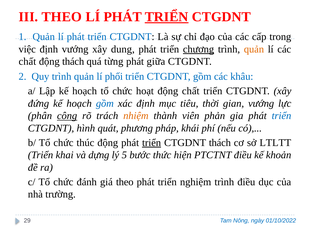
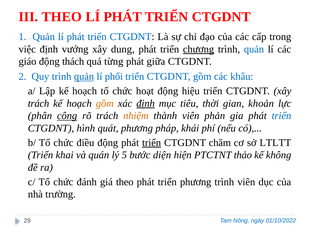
TRIỂN underline: present -> none (167, 17)
quản colour: orange -> blue (254, 49)
chất: chất -> giáo (27, 62)
quản underline: none -> present (84, 77)
động chất: chất -> hiệu (191, 91)
đứng: đứng -> trách (39, 104)
gồm colour: blue -> orange (105, 104)
định underline: none -> present (146, 104)
gian vướng: vướng -> khoản (261, 104)
thúc: thúc -> điều (85, 143)
CTGDNT thách: thách -> chăm (220, 143)
dựng: dựng -> quán (99, 155)
thức: thức -> diện (162, 155)
PTCTNT điều: điều -> thảo (243, 155)
khoản: khoản -> không (279, 155)
triển nghiệm: nghiệm -> phương (196, 182)
trình điều: điều -> viên (246, 182)
